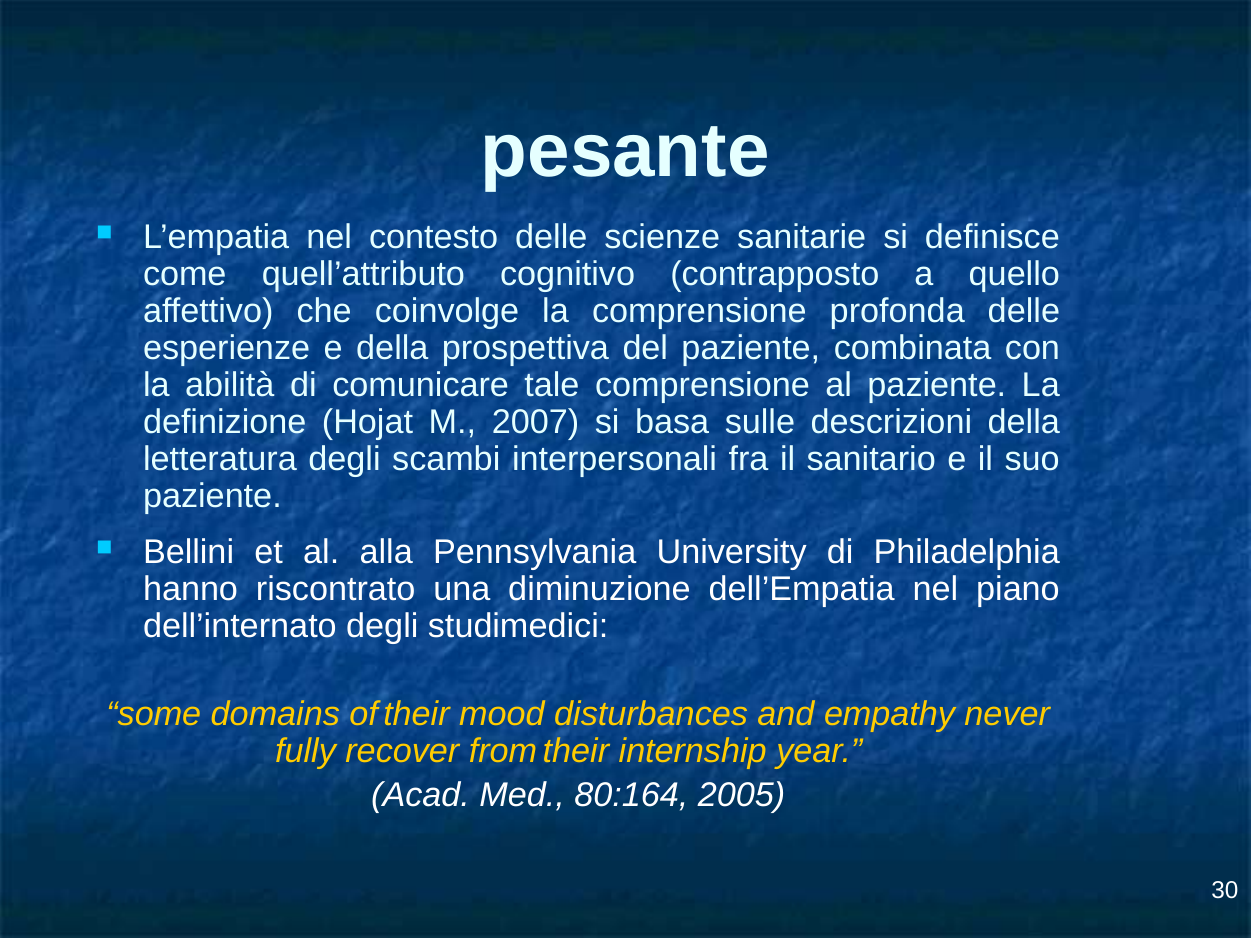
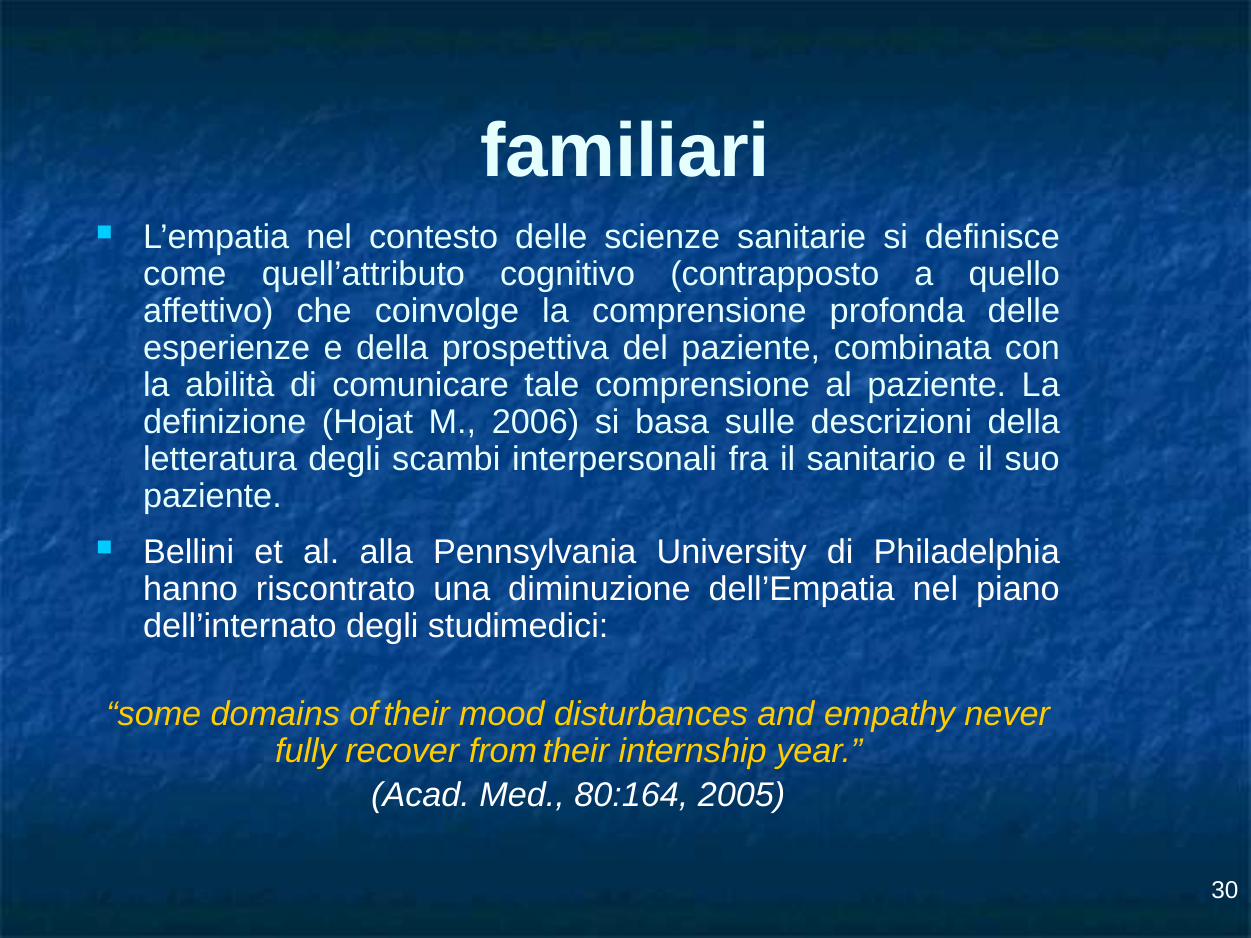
pesante: pesante -> familiari (625, 151)
2007: 2007 -> 2006 (535, 423)
